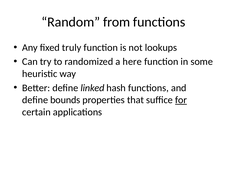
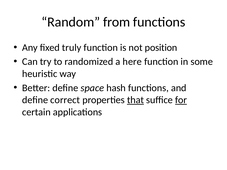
lookups: lookups -> position (161, 48)
linked: linked -> space (92, 88)
bounds: bounds -> correct (65, 100)
that underline: none -> present (135, 100)
